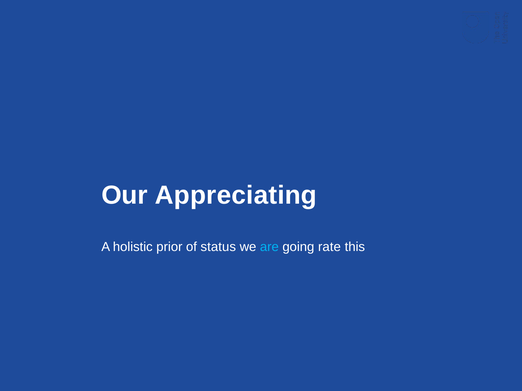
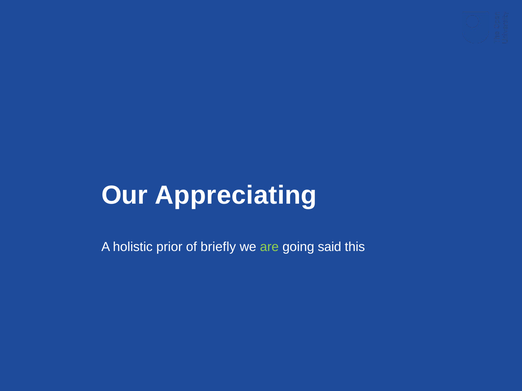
status: status -> briefly (218, 247)
are colour: light blue -> light green (269, 247)
rate: rate -> said (330, 247)
